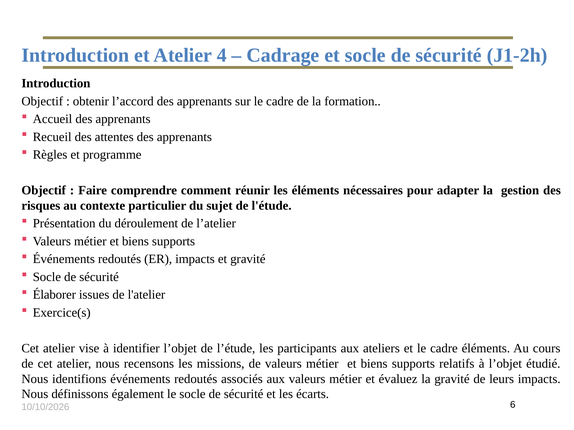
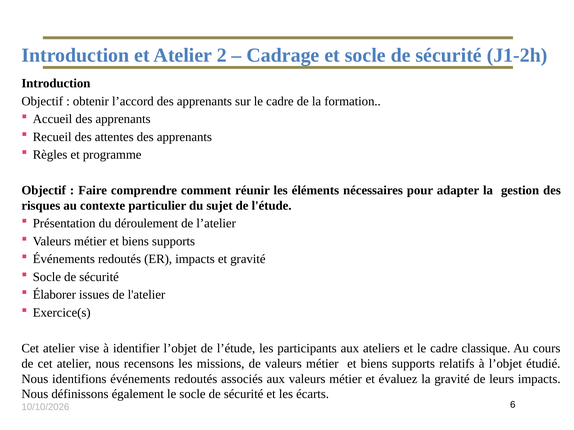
4: 4 -> 2 (222, 55)
cadre éléments: éléments -> classique (486, 349)
